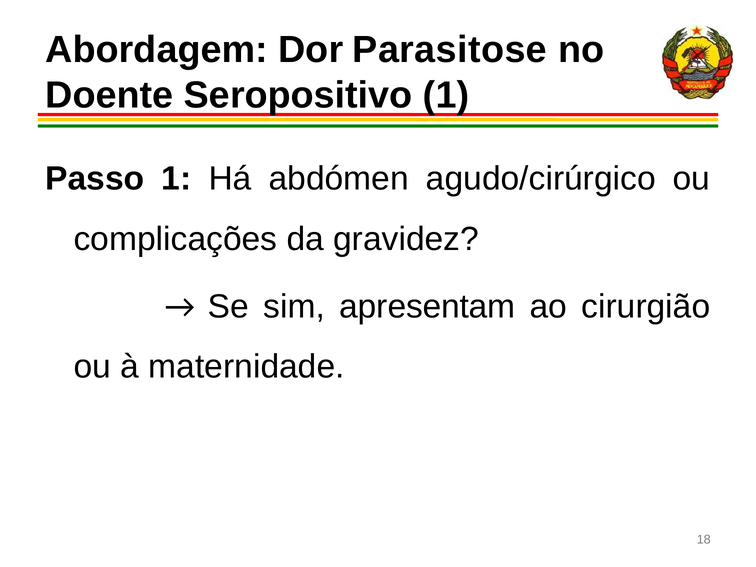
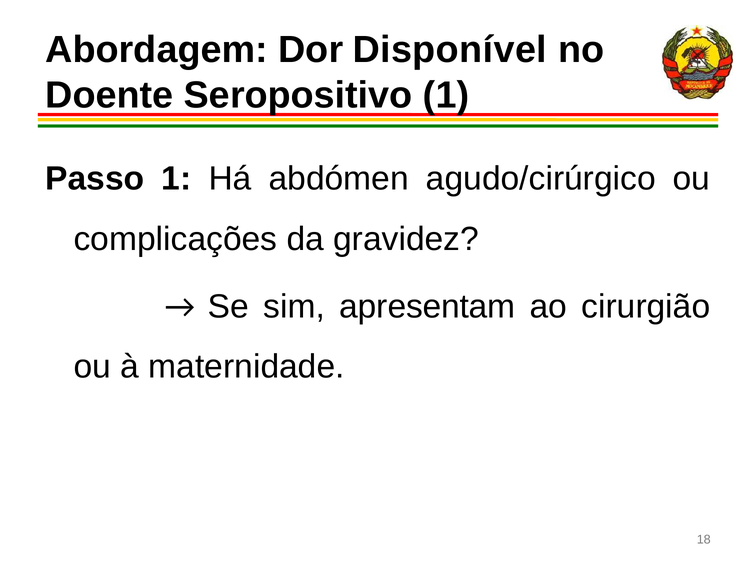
Parasitose: Parasitose -> Disponível (450, 50)
